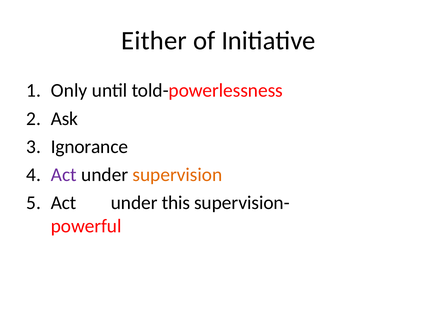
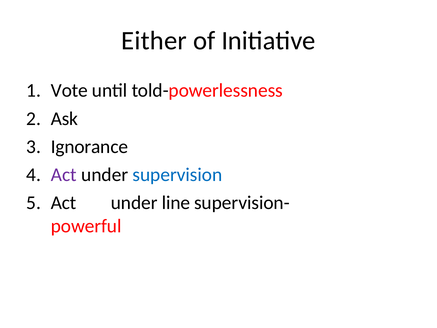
Only: Only -> Vote (69, 91)
supervision colour: orange -> blue (177, 174)
this: this -> line (176, 202)
